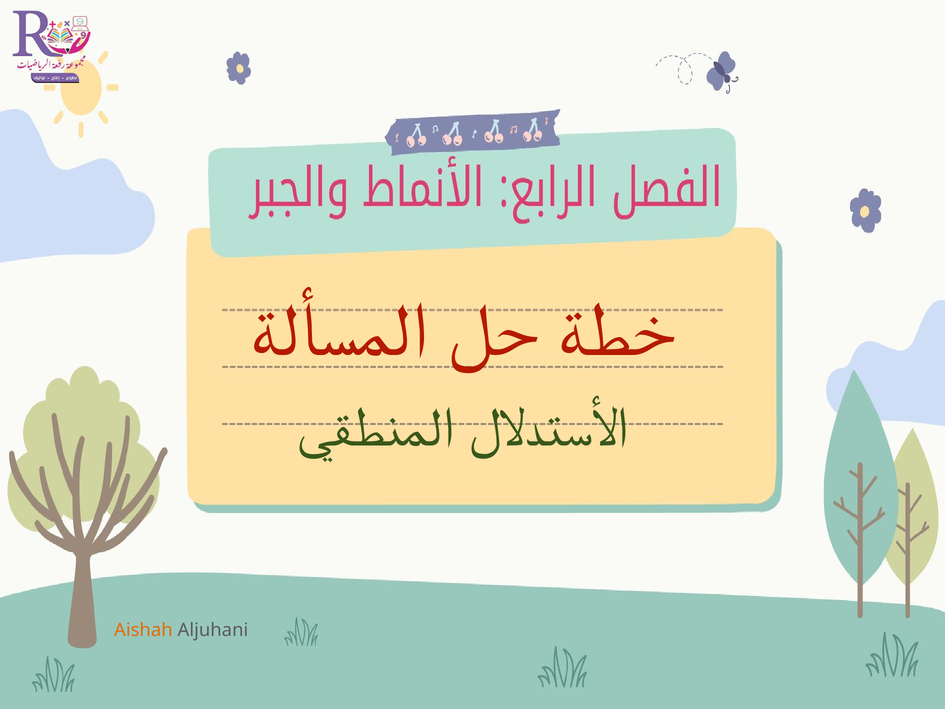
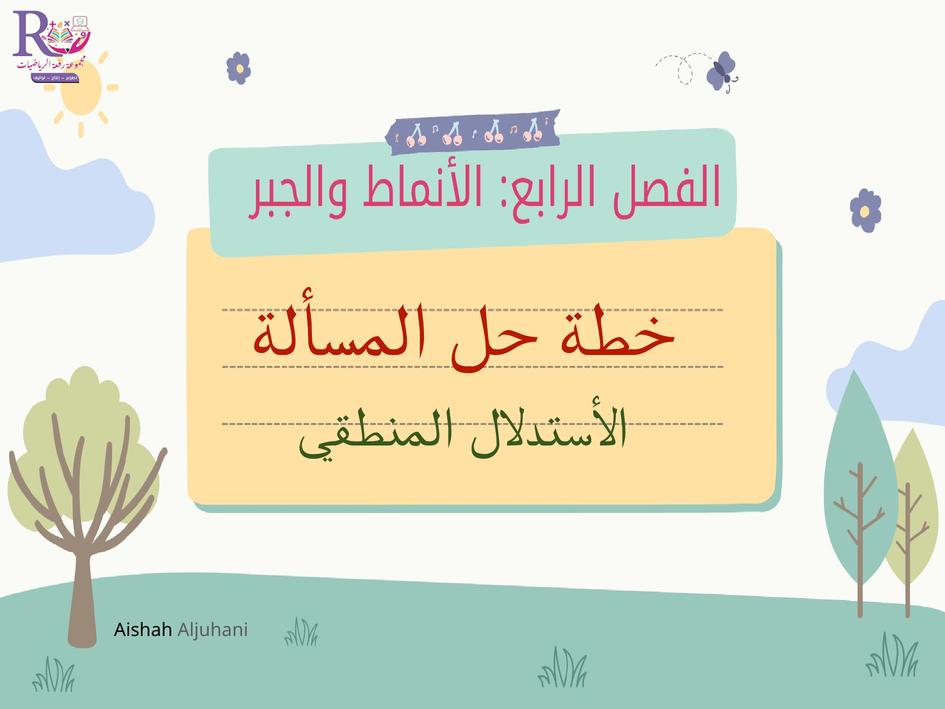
Aishah colour: orange -> black (143, 630)
